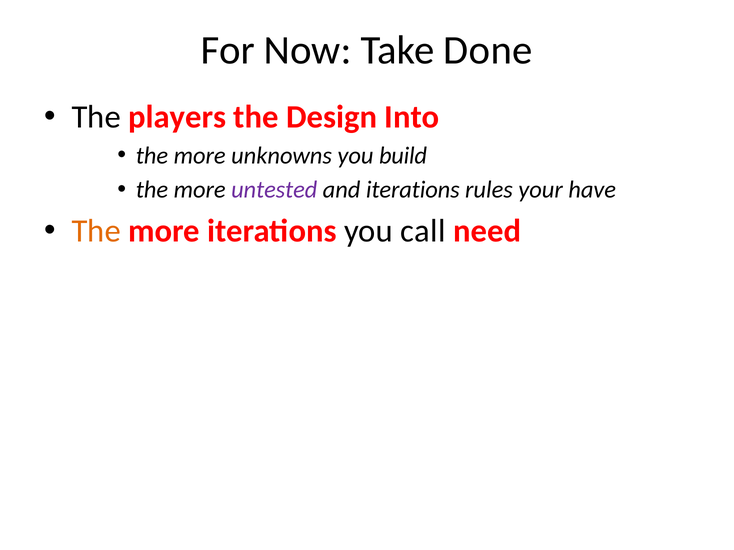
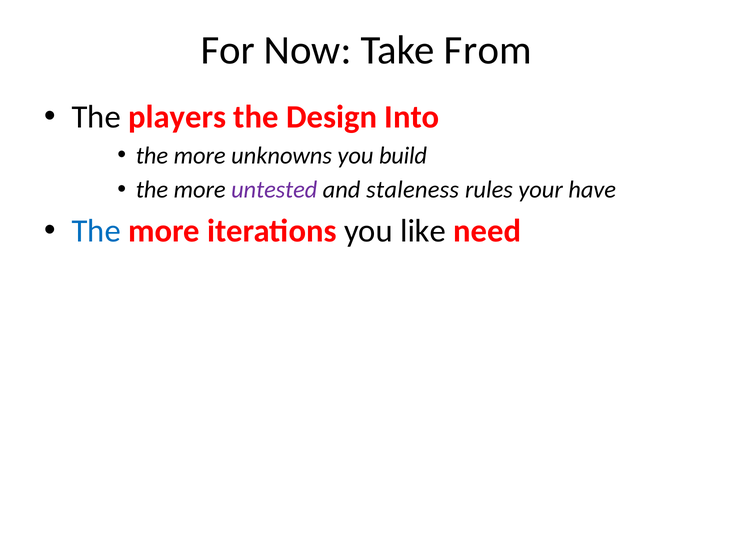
Done: Done -> From (488, 51)
and iterations: iterations -> staleness (413, 190)
The colour: orange -> blue (96, 231)
call: call -> like (423, 231)
